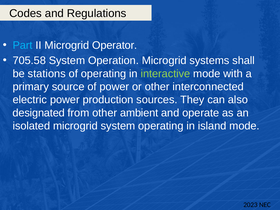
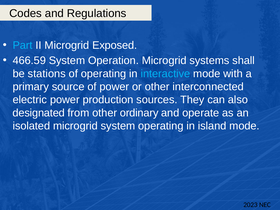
Operator: Operator -> Exposed (115, 45)
705.58: 705.58 -> 466.59 (29, 61)
interactive colour: light green -> light blue (165, 74)
ambient: ambient -> ordinary (139, 113)
